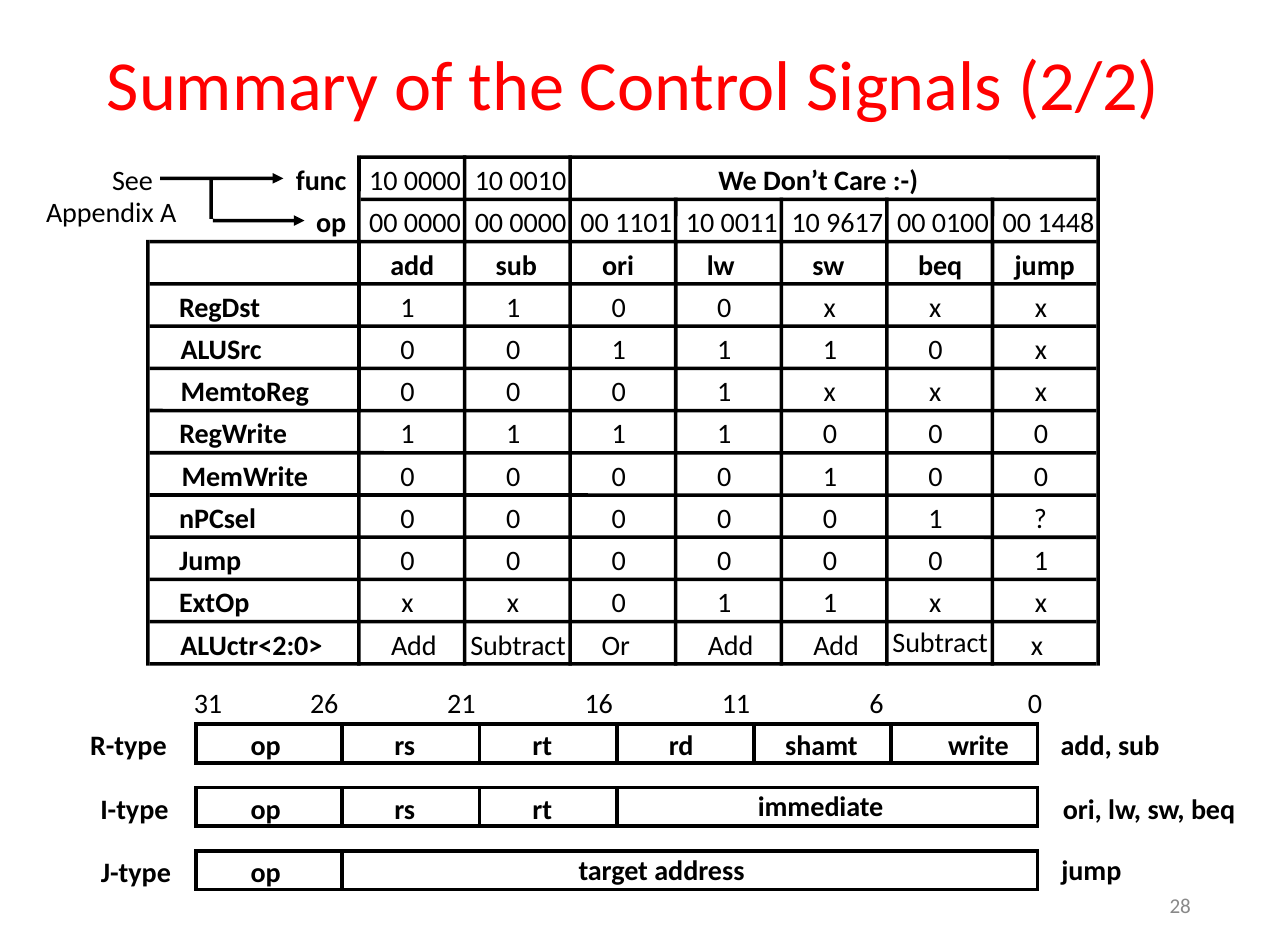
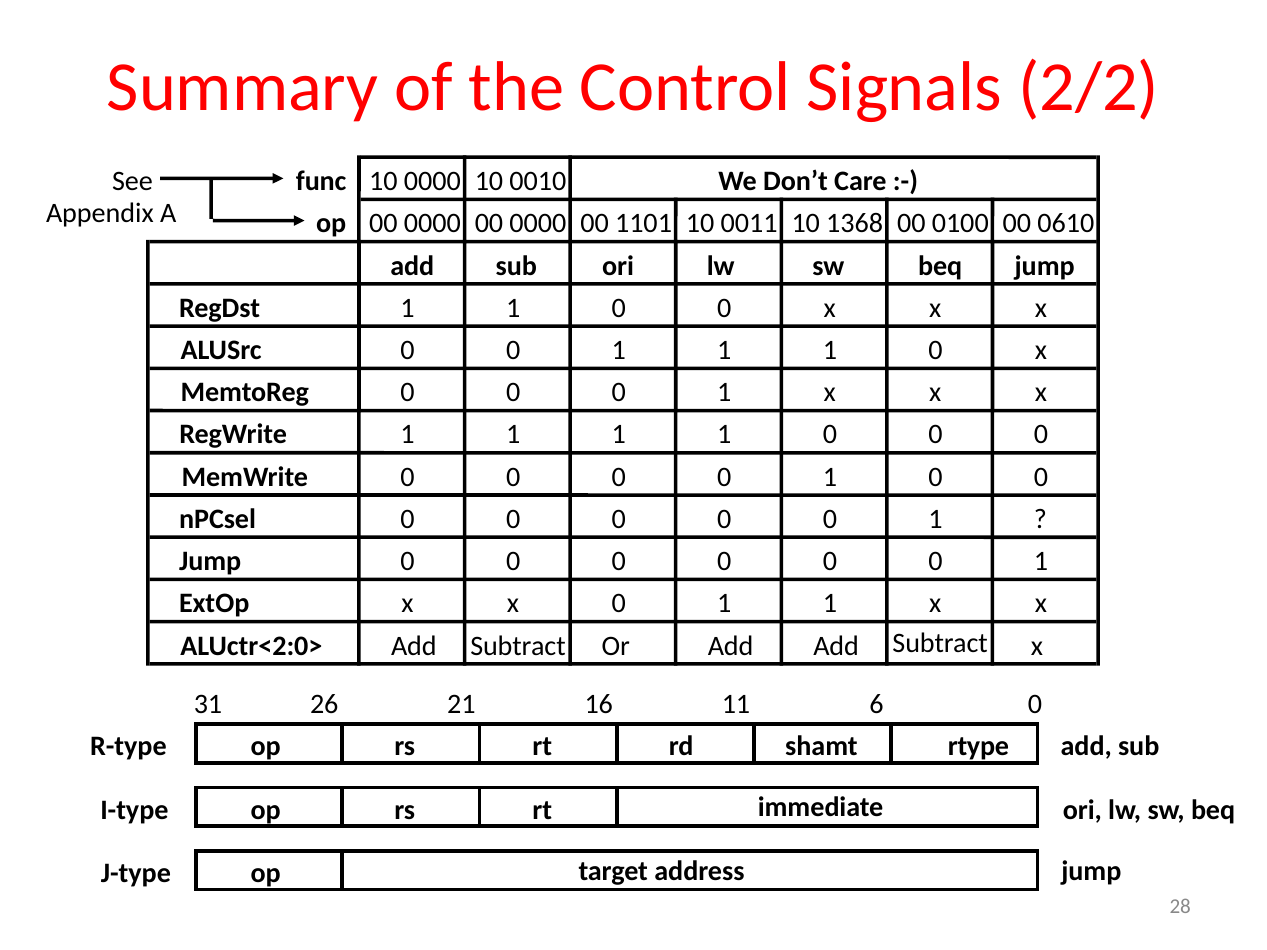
9617: 9617 -> 1368 (855, 224)
1448: 1448 -> 0610 (1066, 224)
write: write -> rtype (978, 747)
